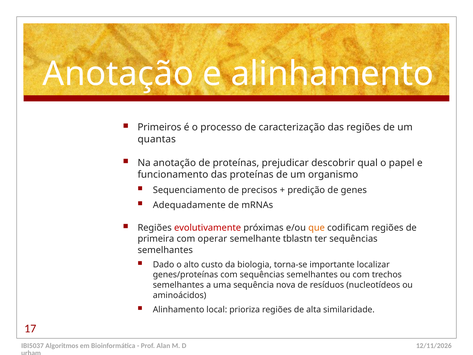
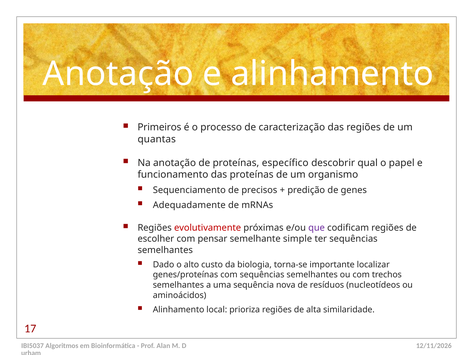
prejudicar: prejudicar -> específico (285, 163)
que colour: orange -> purple (317, 228)
primeira: primeira -> escolher (156, 239)
operar: operar -> pensar (212, 239)
tblastn: tblastn -> simple (298, 239)
